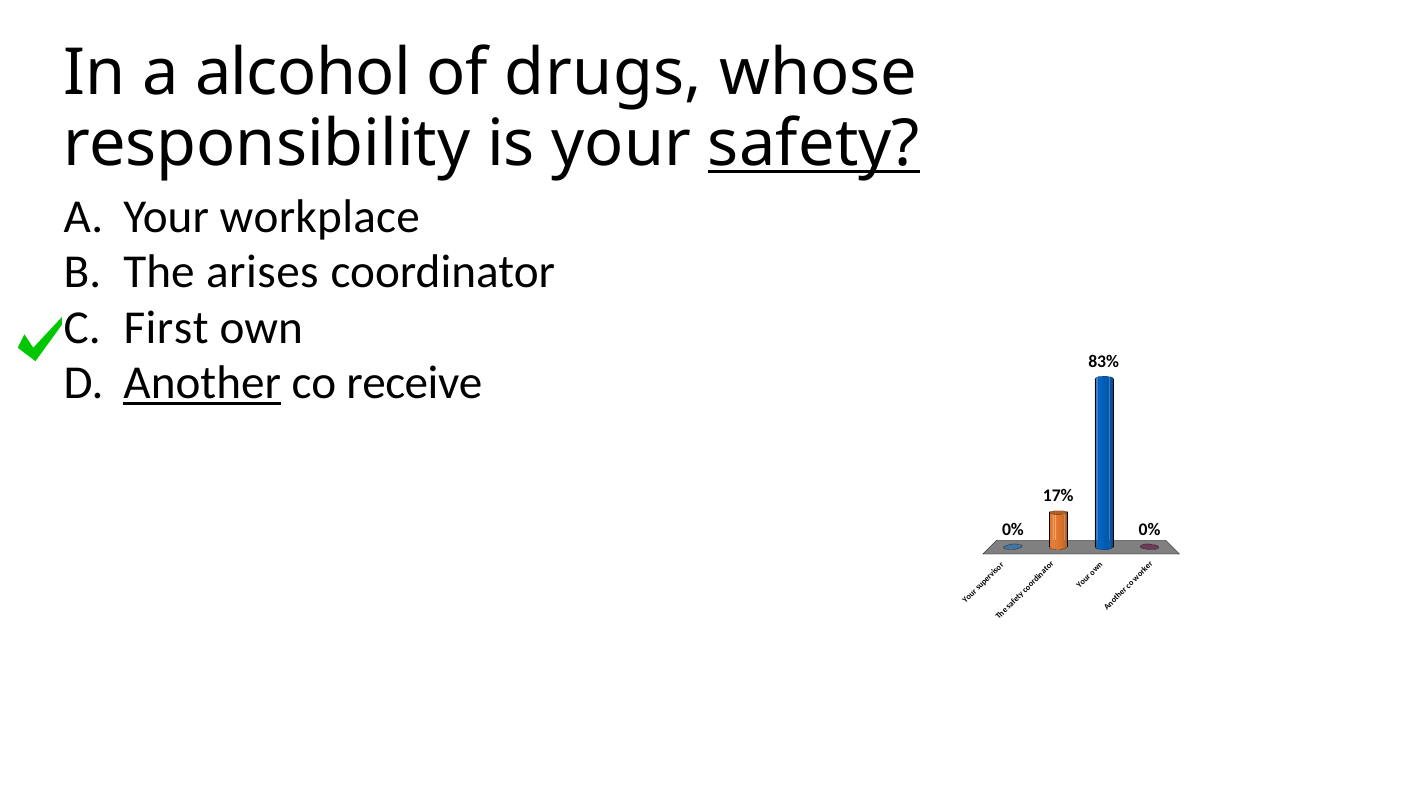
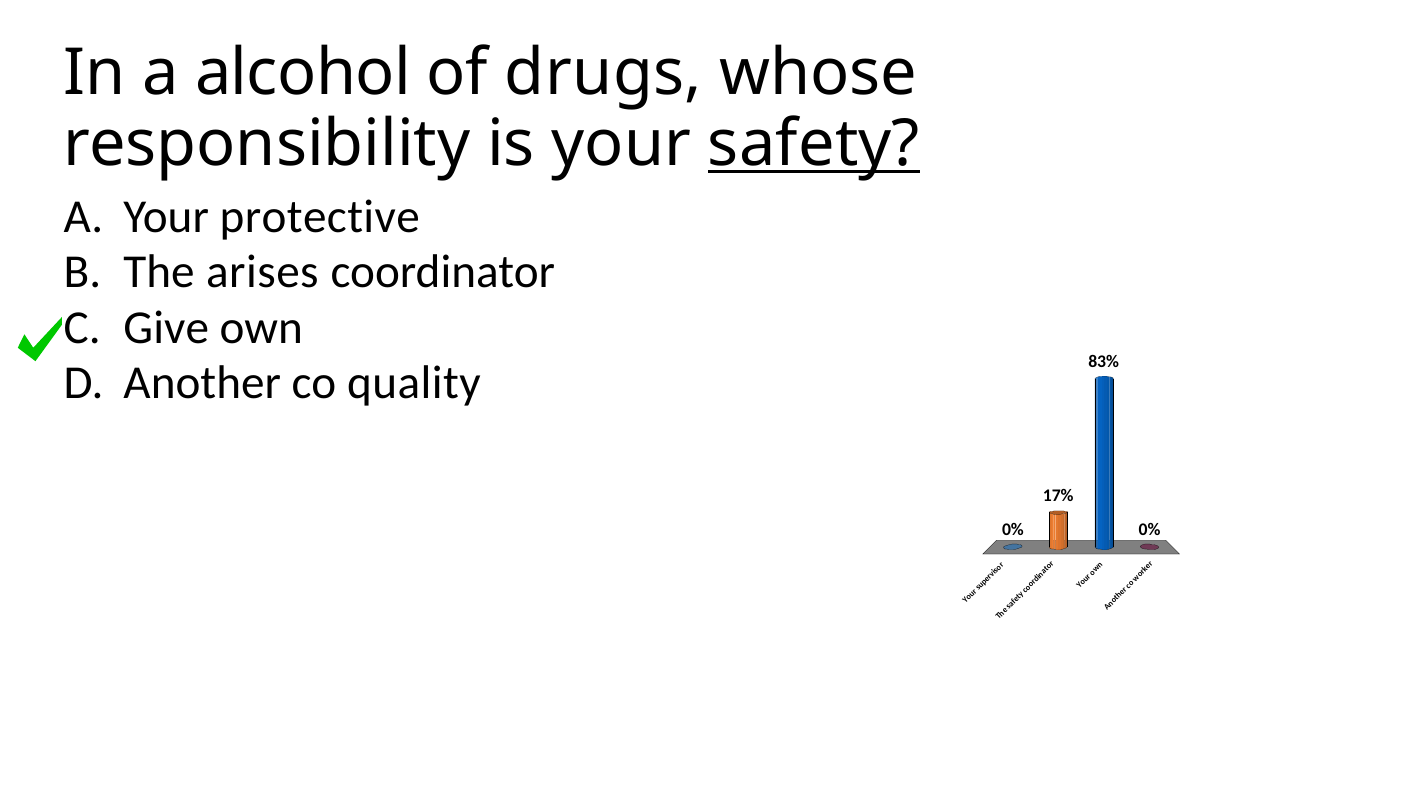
workplace: workplace -> protective (320, 216)
First: First -> Give (166, 327)
Another underline: present -> none (202, 383)
receive: receive -> quality (414, 383)
